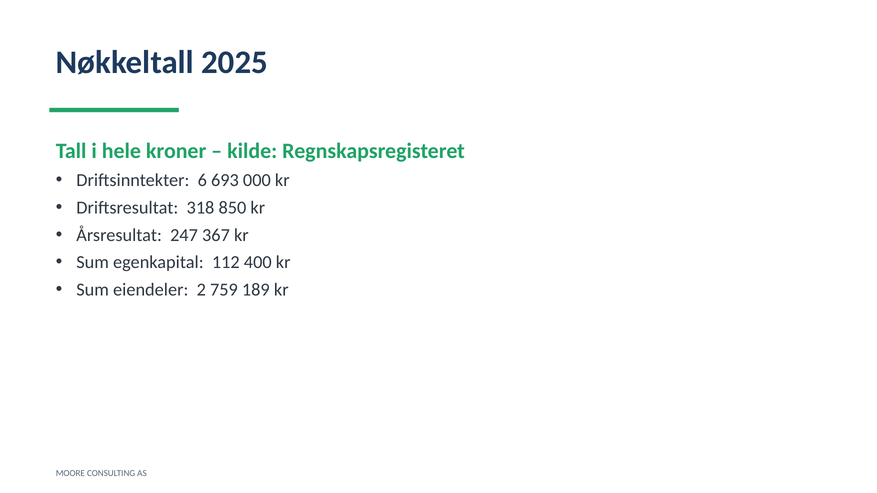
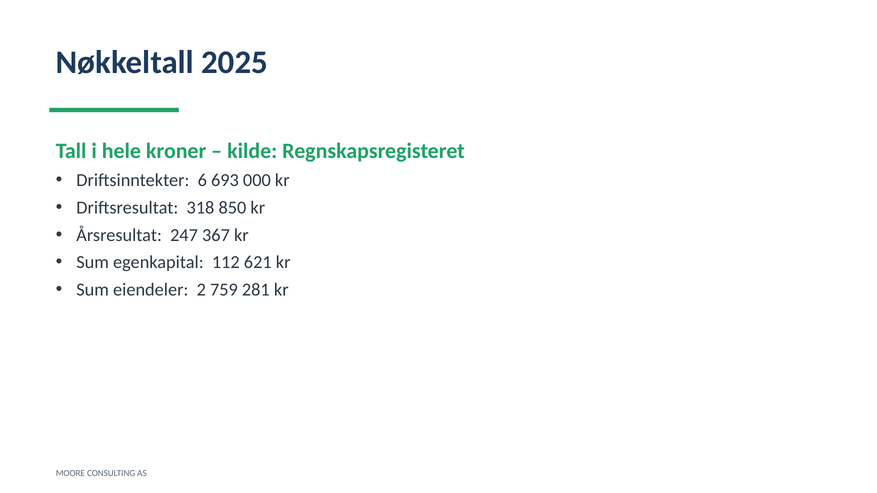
400: 400 -> 621 (258, 263)
189: 189 -> 281 (256, 290)
